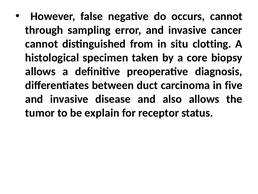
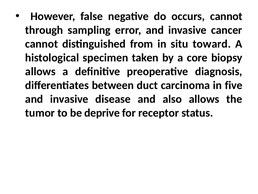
clotting: clotting -> toward (212, 44)
explain: explain -> deprive (102, 113)
